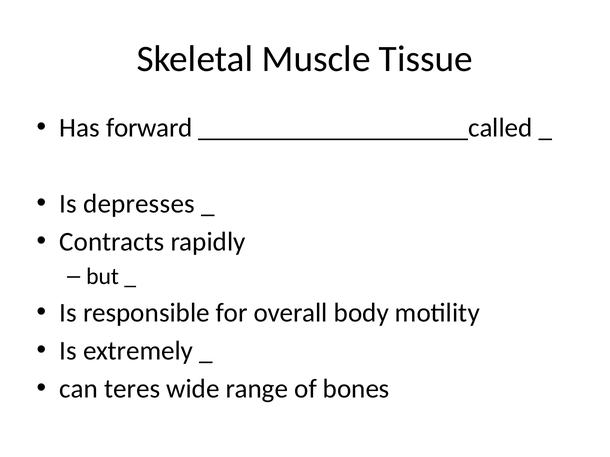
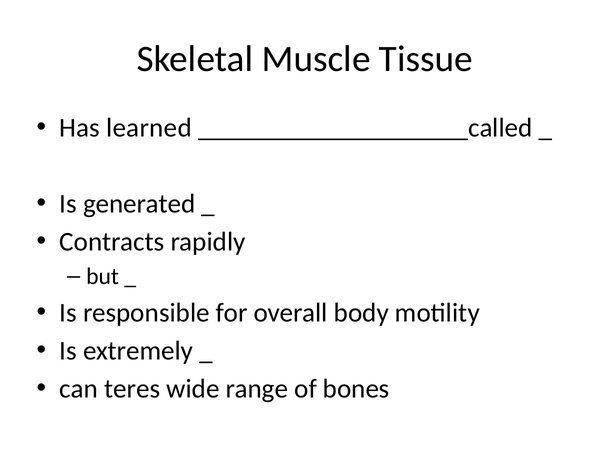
forward: forward -> learned (149, 128)
depresses: depresses -> generated (139, 204)
